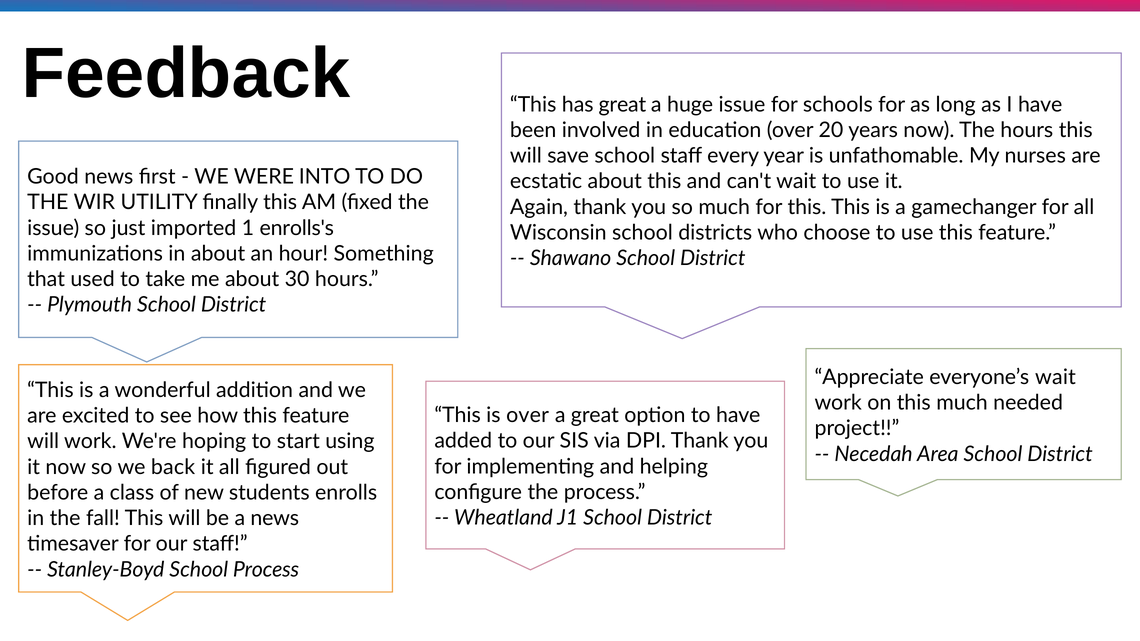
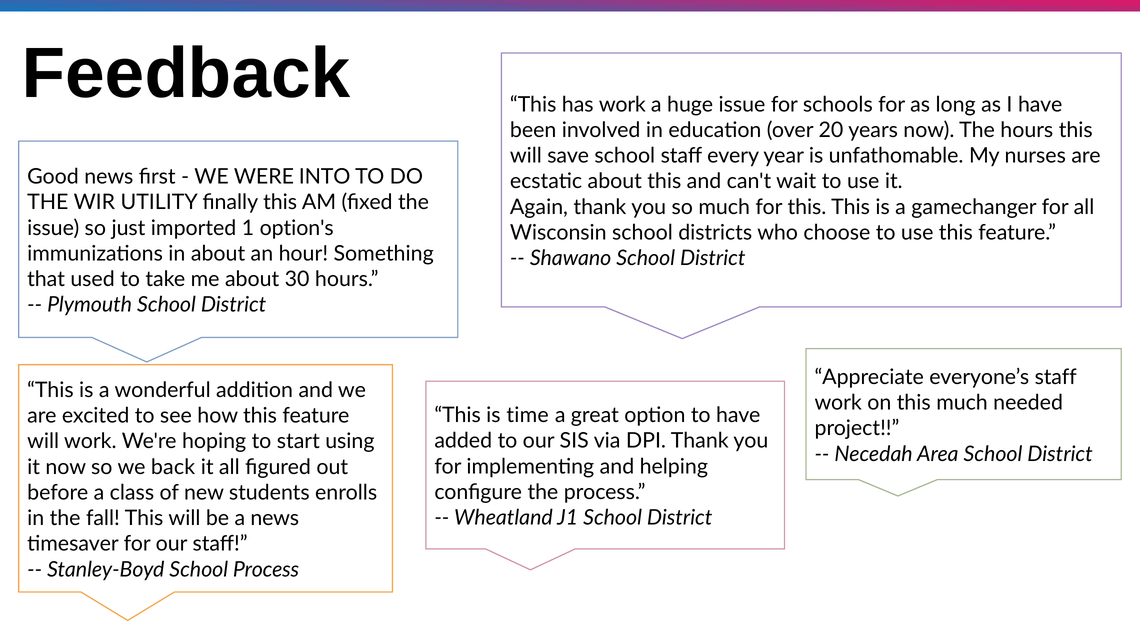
has great: great -> work (622, 105)
enrolls's: enrolls's -> option's (297, 228)
everyone’s wait: wait -> staff (1056, 377)
is over: over -> time (528, 415)
